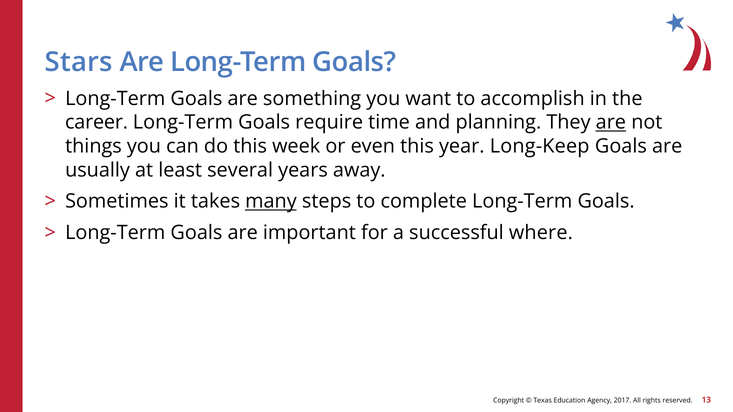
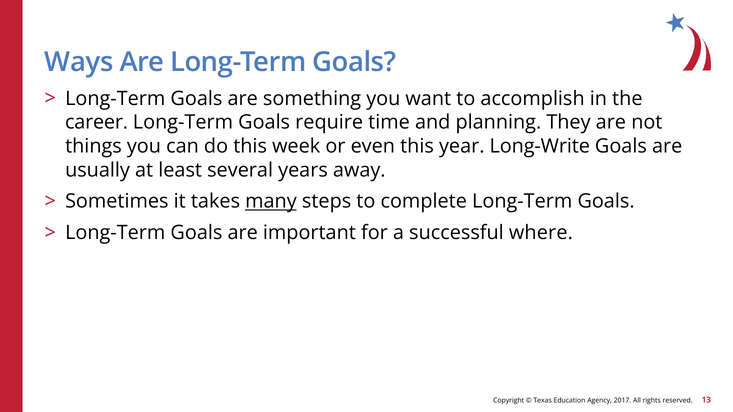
Stars: Stars -> Ways (79, 62)
are underline: present -> none (611, 123)
Long-Keep: Long-Keep -> Long-Write (540, 146)
